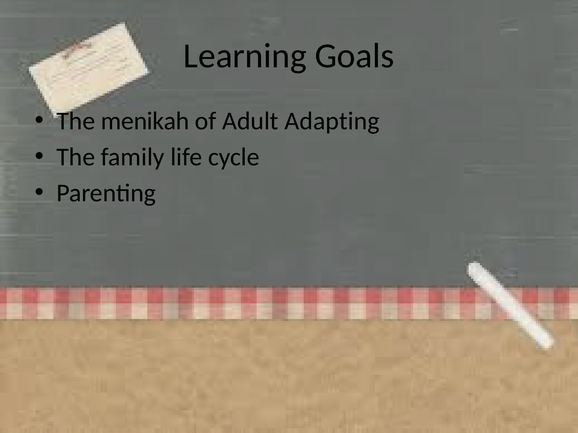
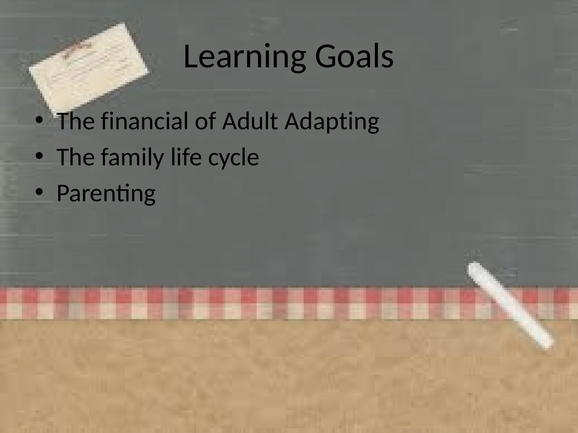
menikah: menikah -> financial (145, 121)
